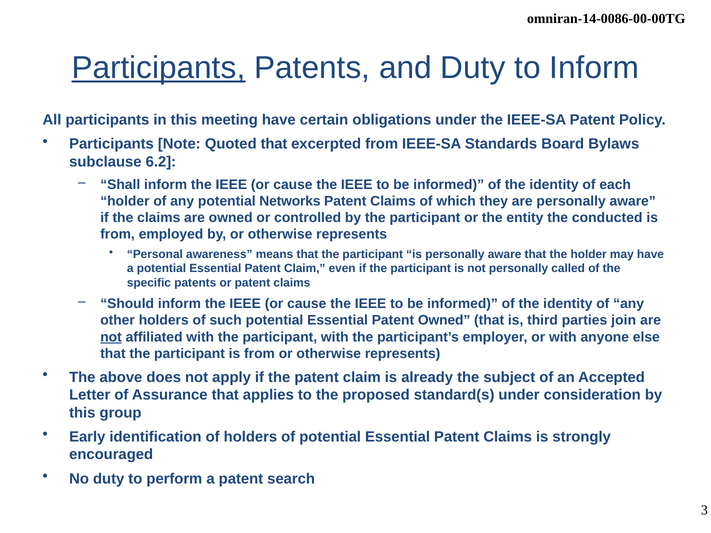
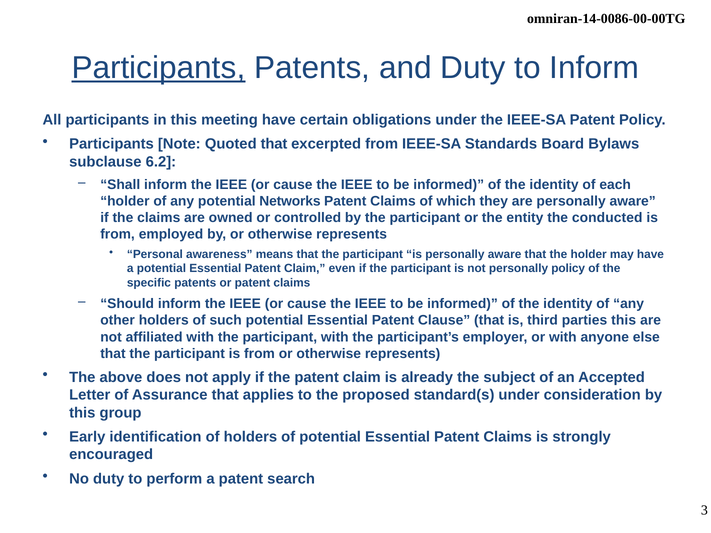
personally called: called -> policy (568, 269)
Patent Owned: Owned -> Clause (444, 321)
parties join: join -> this (624, 321)
not underline: present -> none (111, 337)
